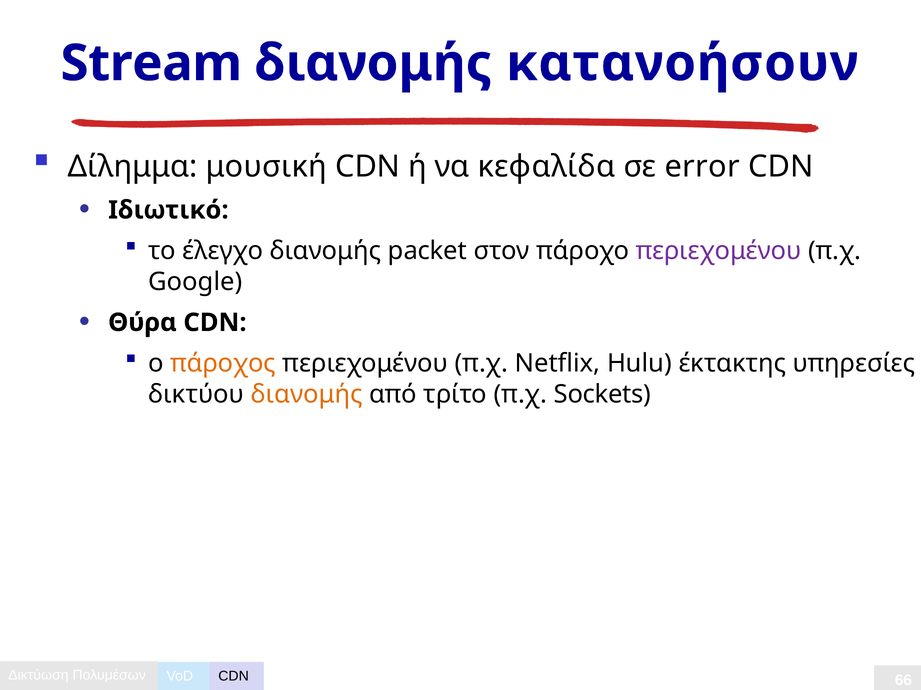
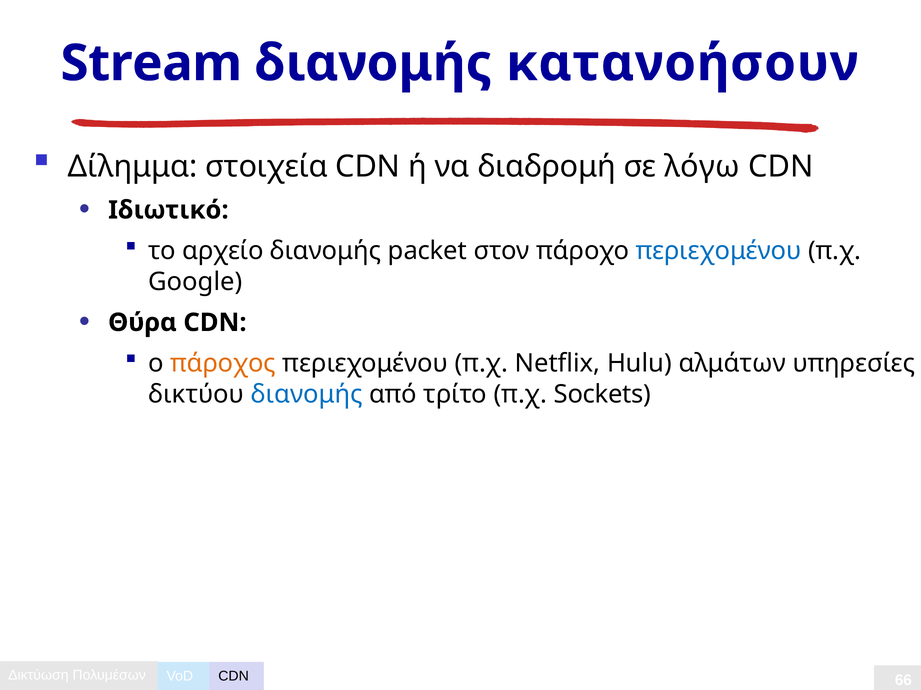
μουσική: μουσική -> στοιχεία (266, 167)
κεφαλίδα: κεφαλίδα -> διαδρομή (547, 167)
error: error -> λόγω (702, 167)
έλεγχο: έλεγχο -> αρχείο (223, 251)
περιεχομένου colour: purple -> blue (719, 251)
έκτακτης: έκτακτης -> αλμάτων (732, 364)
διανομής colour: orange -> blue (307, 395)
